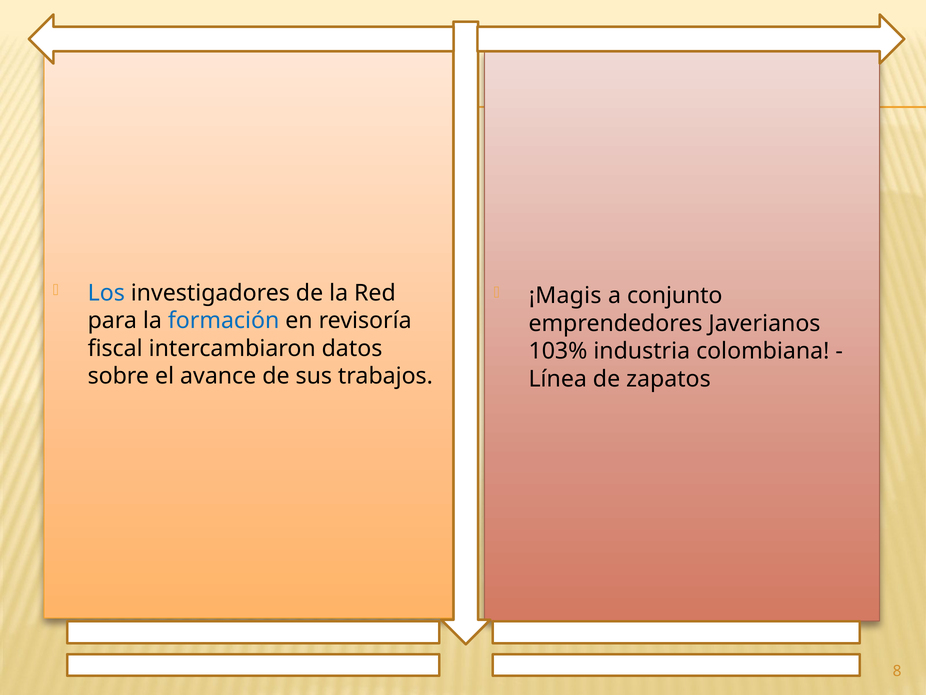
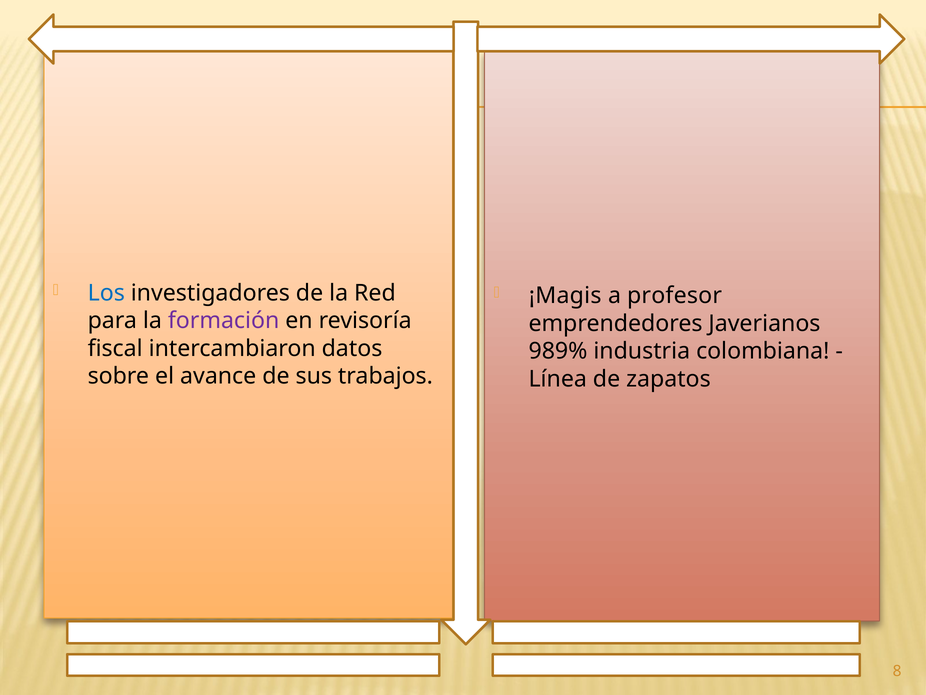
conjunto: conjunto -> profesor (675, 295)
formación colour: blue -> purple (224, 320)
103%: 103% -> 989% (558, 351)
